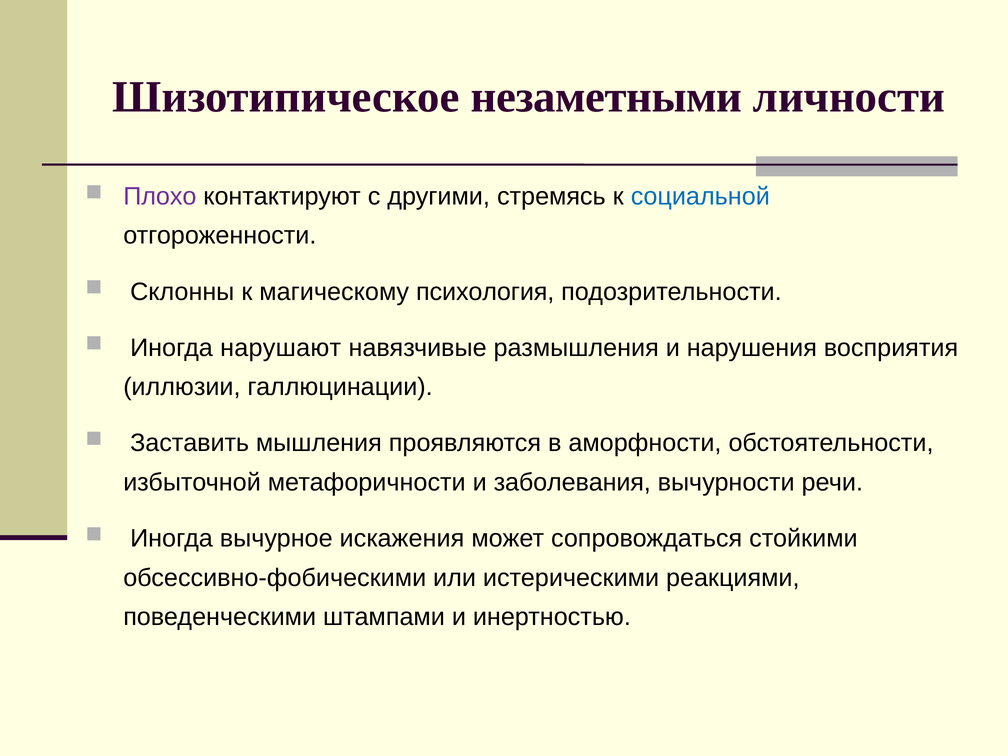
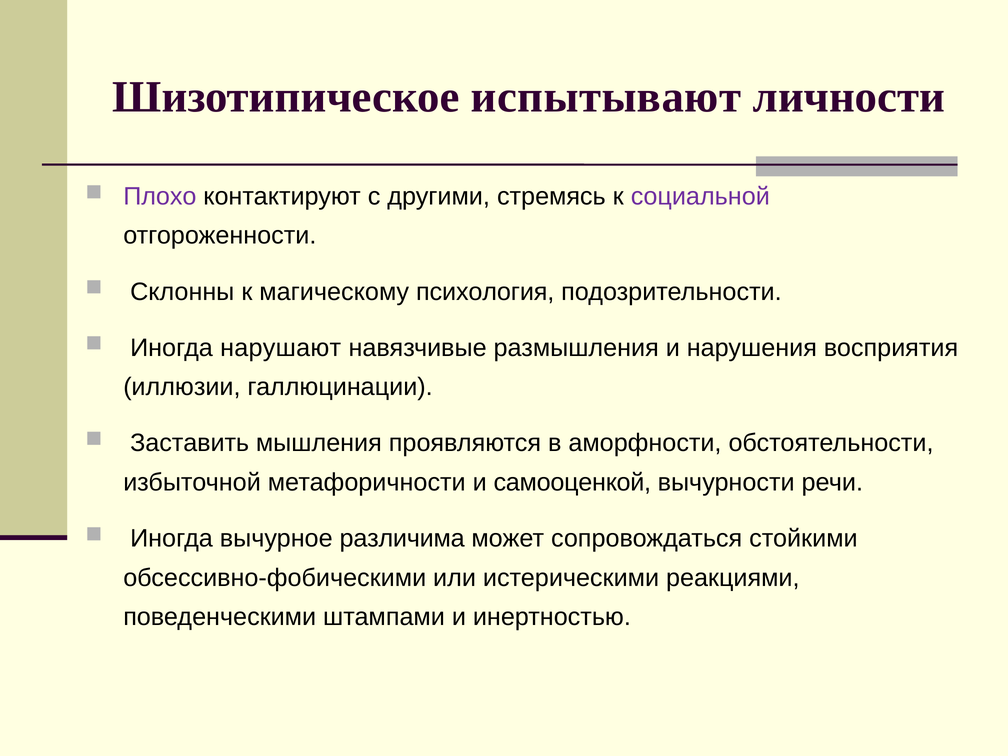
незаметными: незаметными -> испытывают (606, 97)
социальной colour: blue -> purple (700, 196)
заболевания: заболевания -> самооценкой (572, 482)
искажения: искажения -> различима (402, 539)
